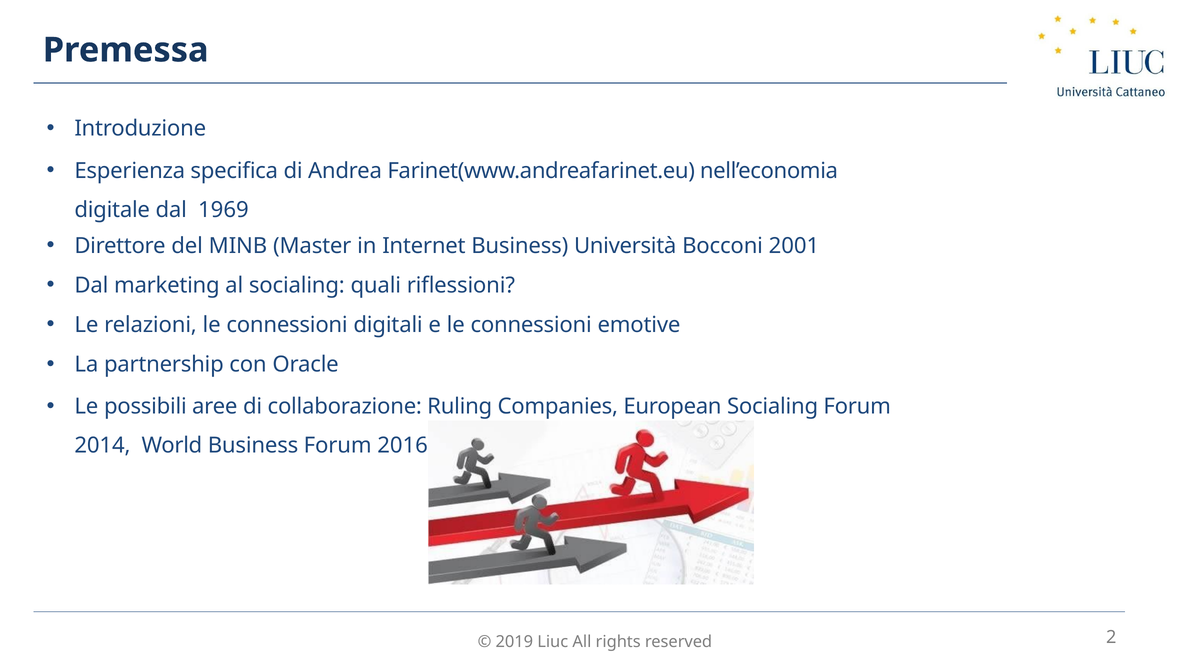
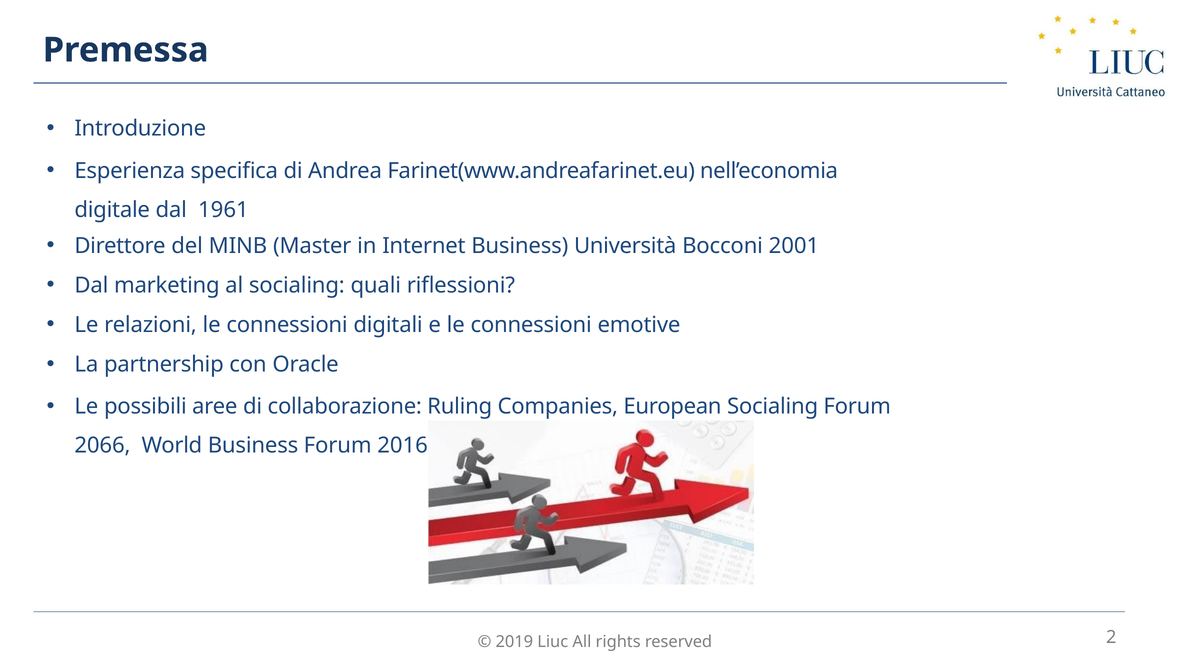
1969: 1969 -> 1961 (223, 210)
2014: 2014 -> 2066 (102, 445)
